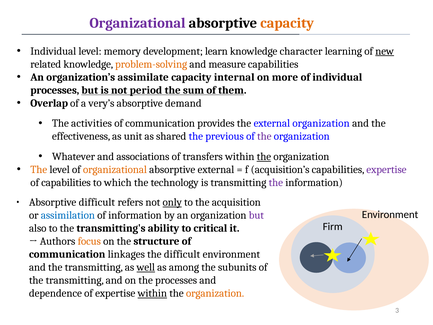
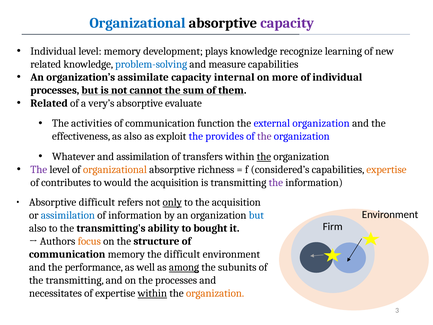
Organizational colour: purple -> blue (137, 23)
capacity colour: orange -> purple (287, 23)
learn: learn -> plays (216, 51)
character: character -> recognize (301, 51)
new underline: present -> none (385, 51)
problem-solving colour: orange -> blue (151, 64)
period: period -> cannot (146, 90)
Overlap: Overlap -> Related (49, 103)
demand: demand -> evaluate (183, 103)
provides: provides -> function (216, 123)
as unit: unit -> also (133, 136)
shared: shared -> exploit (171, 136)
previous: previous -> provides (225, 136)
and associations: associations -> assimilation (143, 156)
The colour: orange -> purple (39, 169)
absorptive external: external -> richness (216, 169)
acquisition’s: acquisition’s -> considered’s (280, 169)
expertise colour: purple -> orange (386, 169)
of capabilities: capabilities -> contributes (66, 182)
which: which -> would (118, 182)
technology: technology -> acquisition (175, 182)
but colour: purple -> blue (256, 215)
critical: critical -> bought (210, 228)
communication linkages: linkages -> memory (126, 254)
and the transmitting: transmitting -> performance (94, 267)
well underline: present -> none (146, 267)
among underline: none -> present (184, 267)
dependence: dependence -> necessitates (55, 293)
